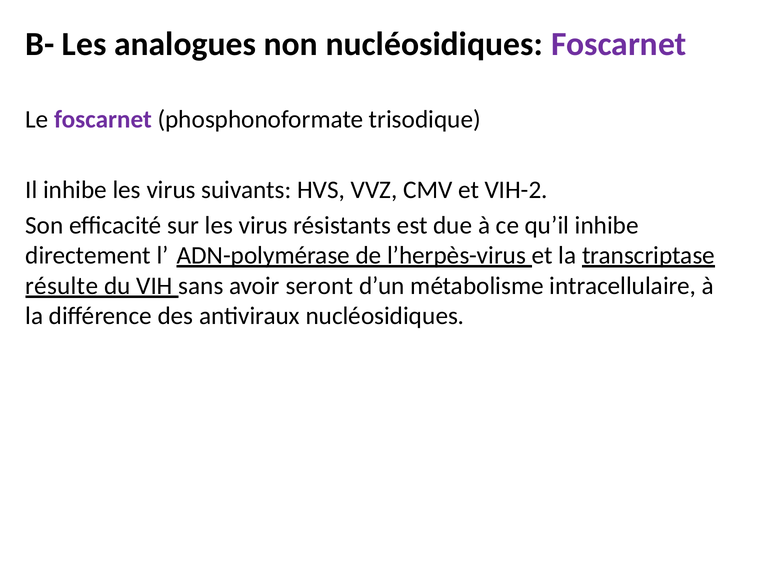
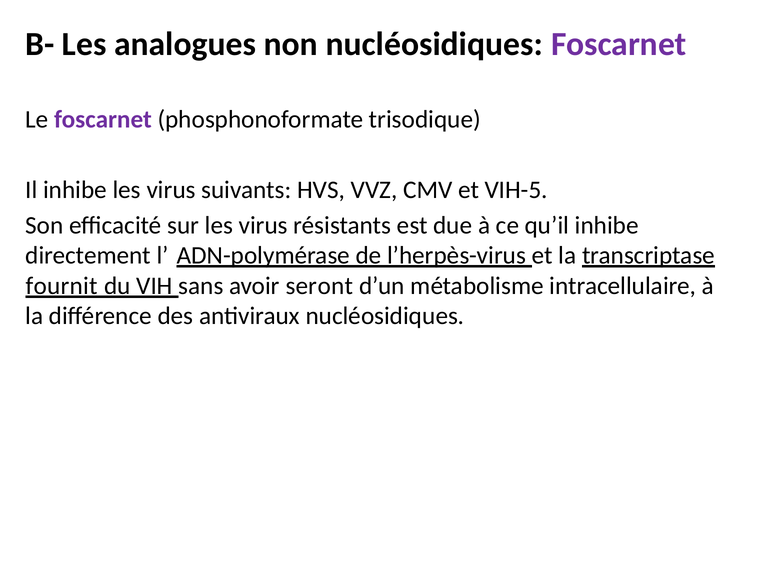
VIH-2: VIH-2 -> VIH-5 (516, 190)
résulte: résulte -> fournit (62, 286)
